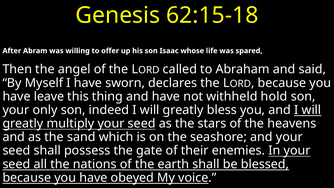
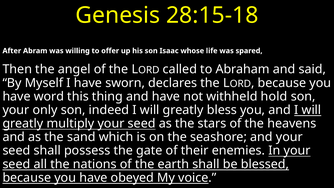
62:15-18: 62:15-18 -> 28:15-18 (212, 15)
leave: leave -> word (49, 96)
